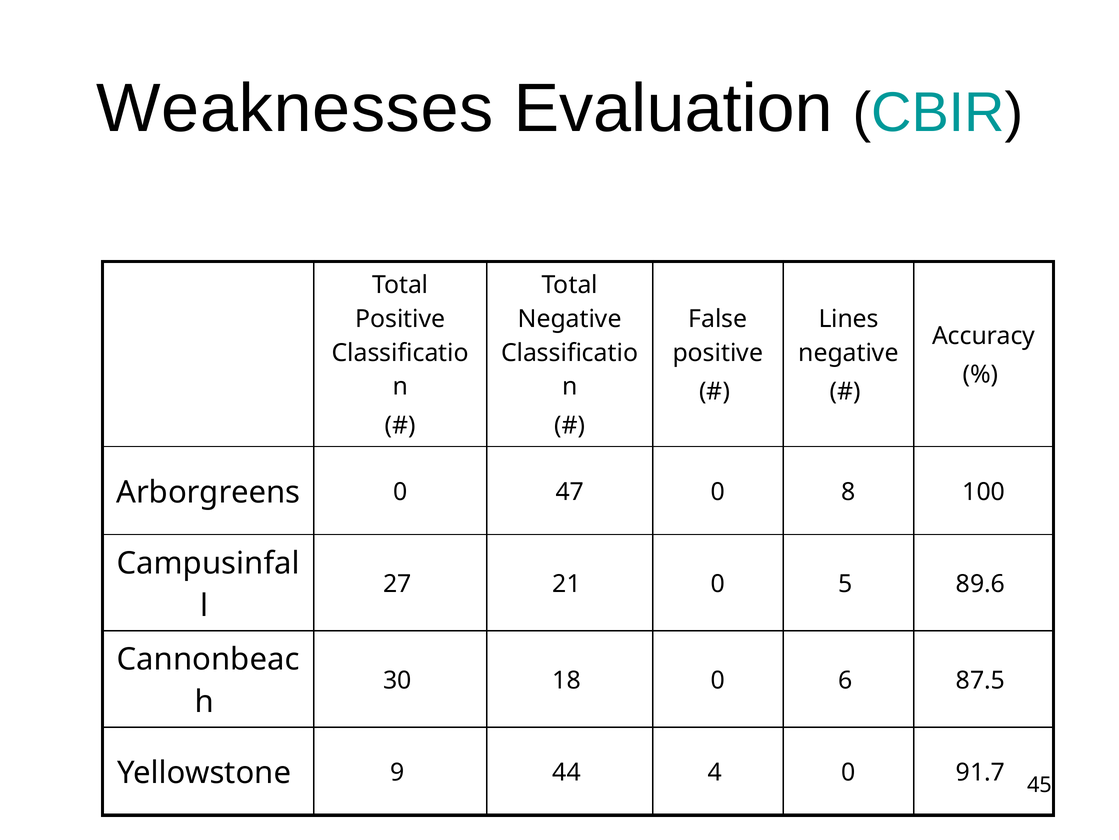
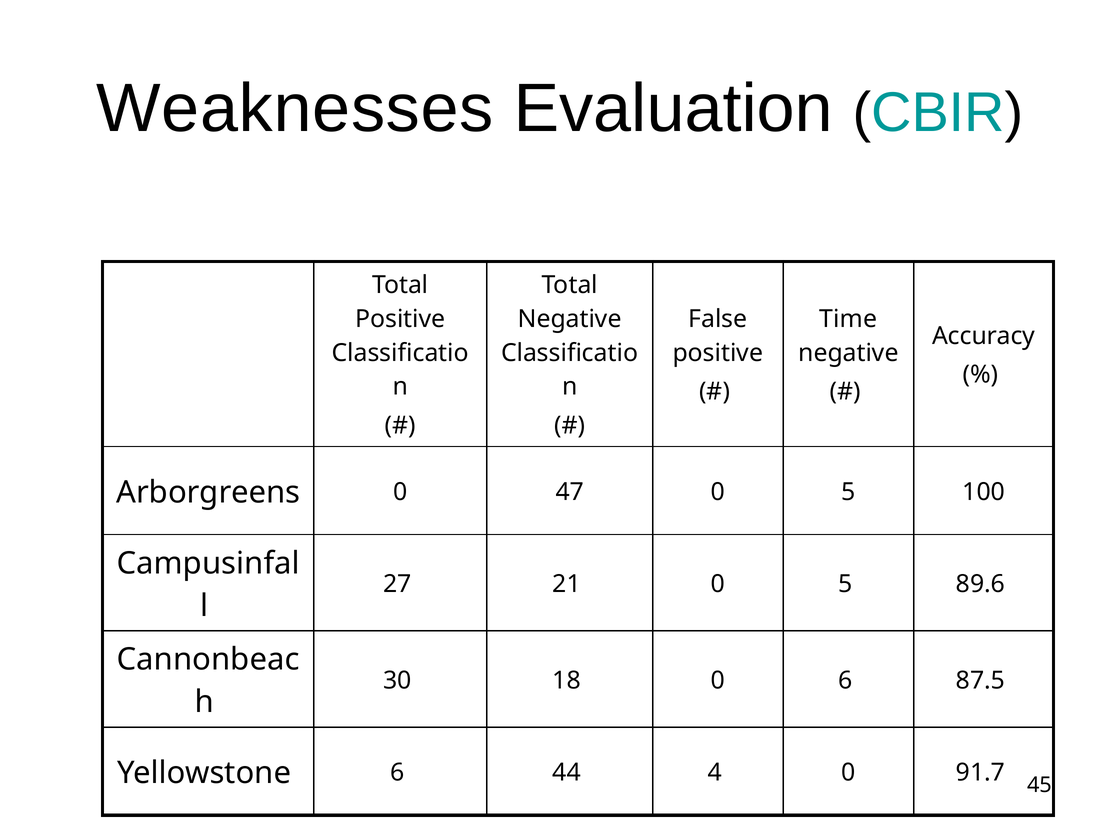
Lines: Lines -> Time (848, 319)
47 0 8: 8 -> 5 (848, 491)
Yellowstone 9: 9 -> 6 (397, 772)
